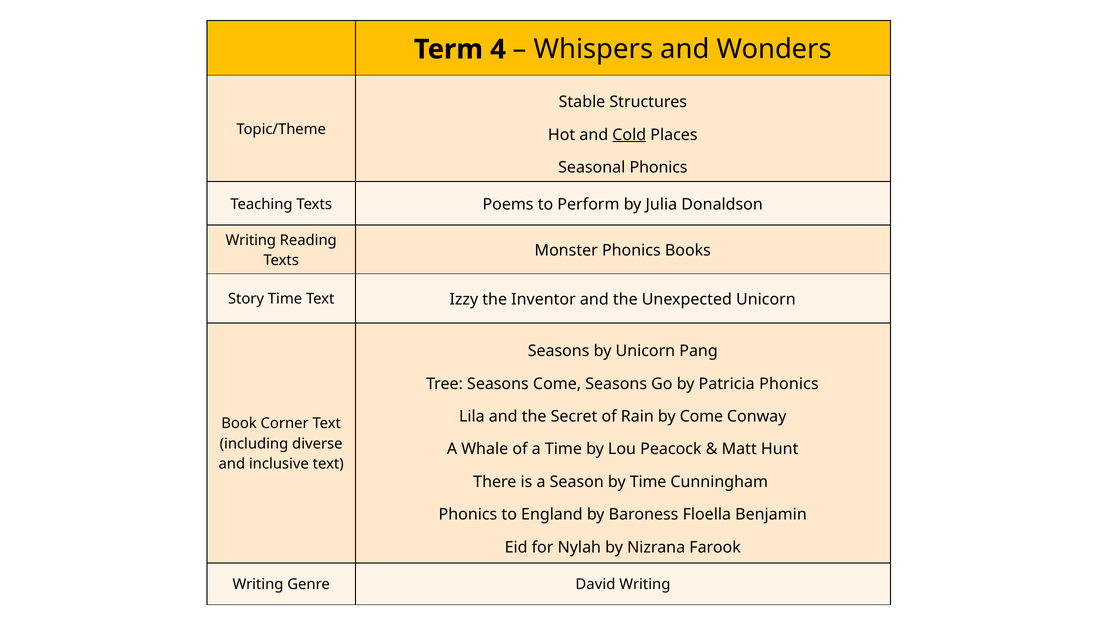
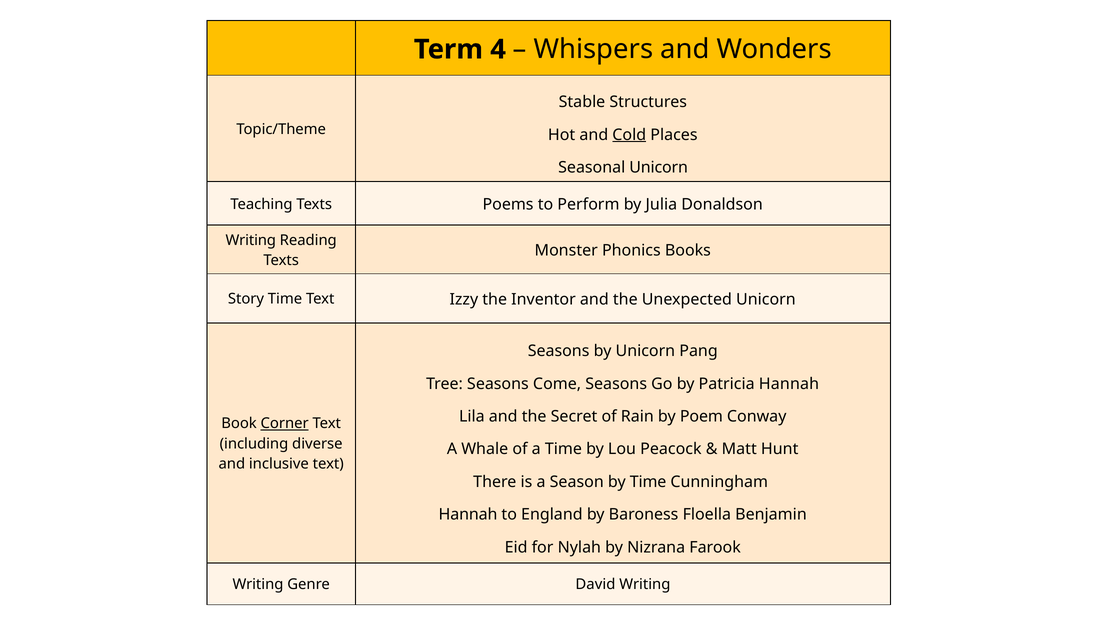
Seasonal Phonics: Phonics -> Unicorn (659, 167)
Patricia Phonics: Phonics -> Hannah (789, 384)
by Come: Come -> Poem (701, 417)
Corner underline: none -> present (285, 424)
Phonics: Phonics -> Hannah (468, 515)
